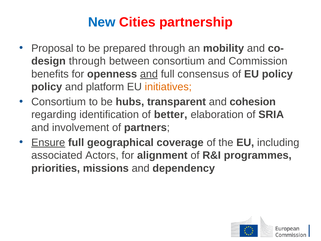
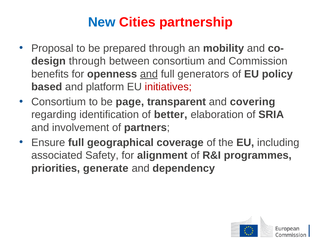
consensus: consensus -> generators (203, 74)
policy: policy -> based (47, 87)
initiatives colour: orange -> red (168, 87)
hubs: hubs -> page (130, 102)
cohesion: cohesion -> covering (253, 102)
Ensure underline: present -> none (48, 142)
Actors: Actors -> Safety (102, 155)
missions: missions -> generate (106, 168)
